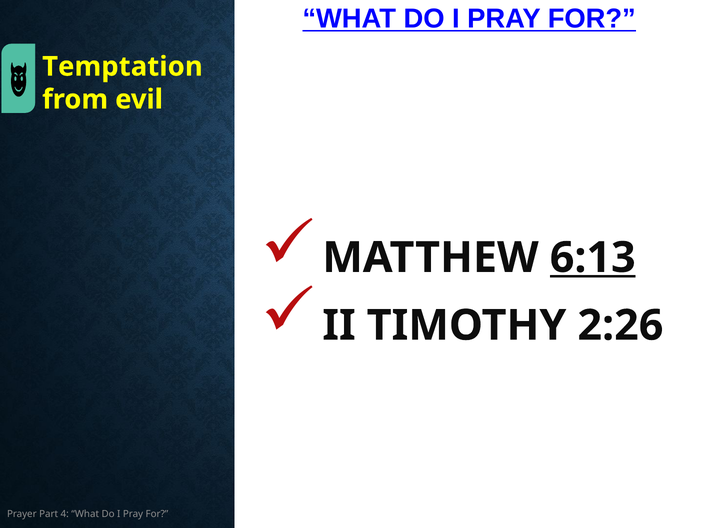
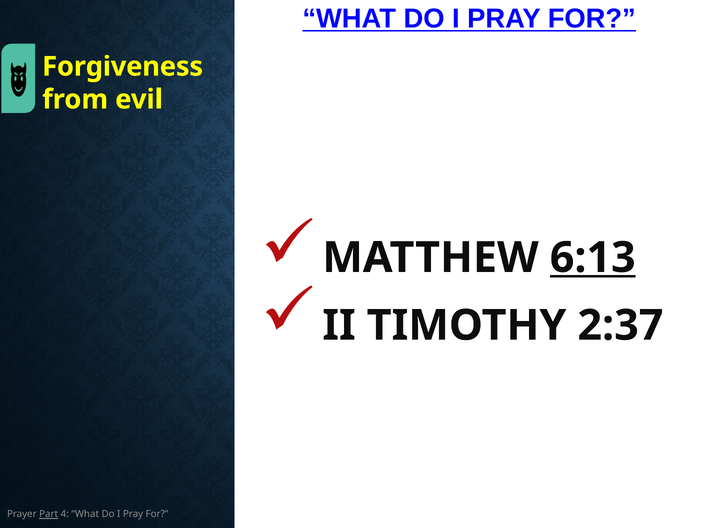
Temptation: Temptation -> Forgiveness (123, 67)
2:26: 2:26 -> 2:37 (620, 326)
Part underline: none -> present (49, 514)
